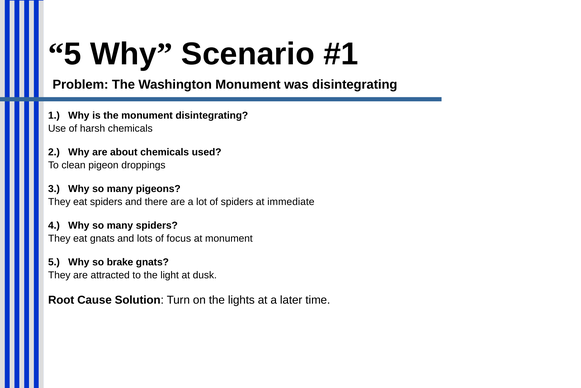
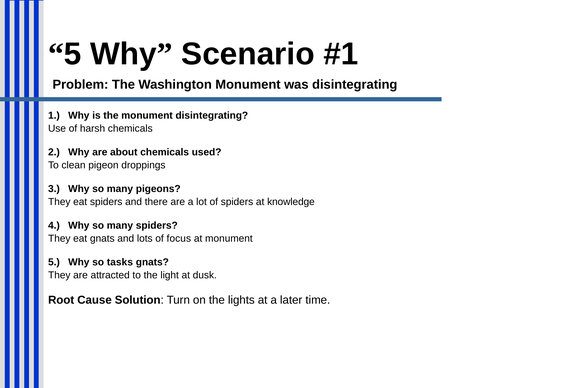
immediate: immediate -> knowledge (291, 201)
brake: brake -> tasks (120, 262)
